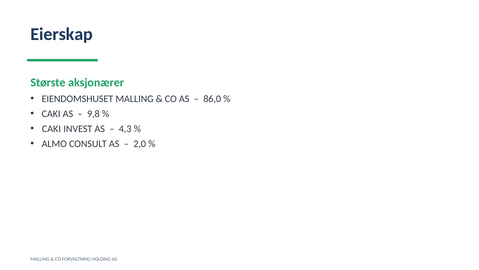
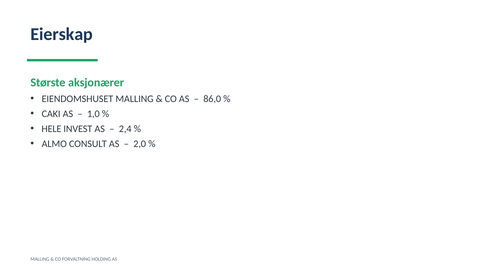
9,8: 9,8 -> 1,0 (93, 113)
CAKI: CAKI -> HELE (52, 128)
4,3: 4,3 -> 2,4 (125, 128)
